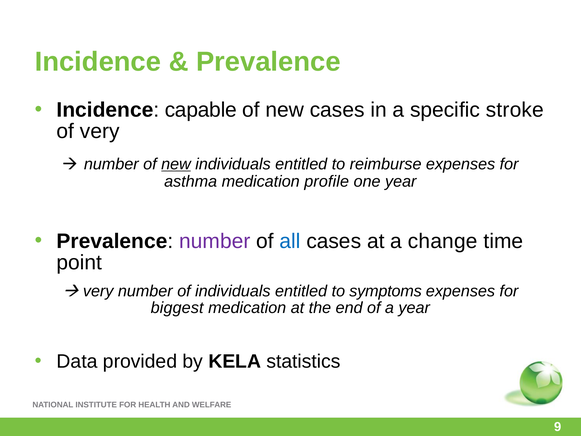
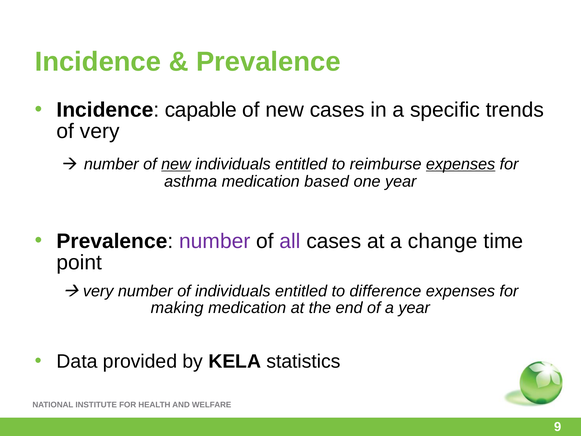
stroke: stroke -> trends (515, 110)
expenses underline: none -> present (461, 164)
profile: profile -> based (327, 181)
all colour: blue -> purple (290, 241)
symptoms: symptoms -> difference (385, 291)
biggest: biggest -> making (177, 308)
